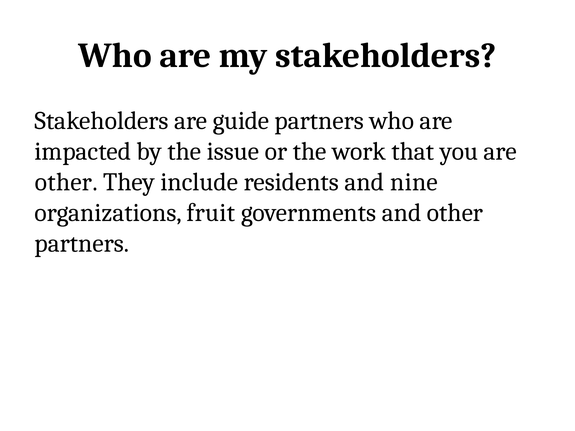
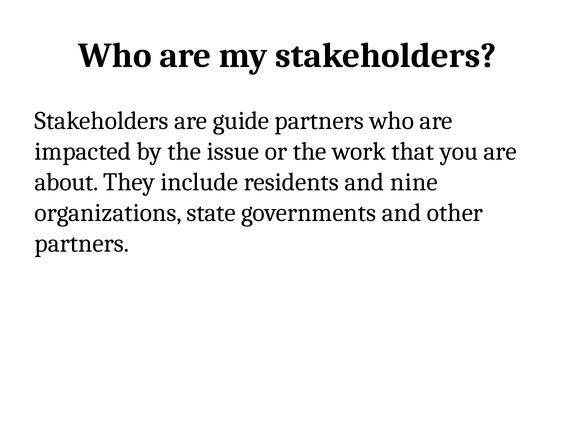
other: other -> about (67, 182)
fruit: fruit -> state (211, 213)
